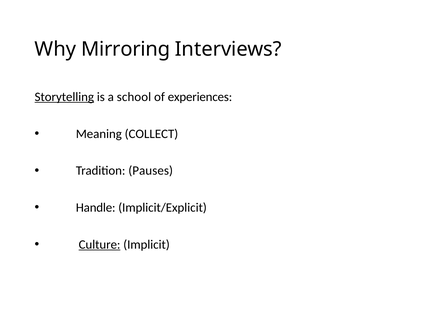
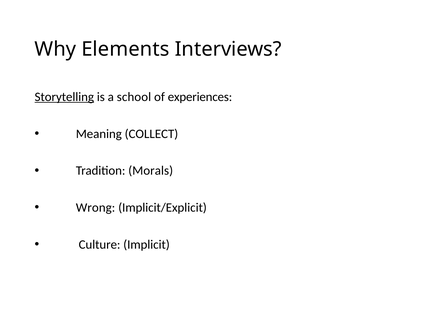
Mirroring: Mirroring -> Elements (125, 49)
Pauses: Pauses -> Morals (151, 171)
Handle: Handle -> Wrong (96, 208)
Culture underline: present -> none (100, 244)
